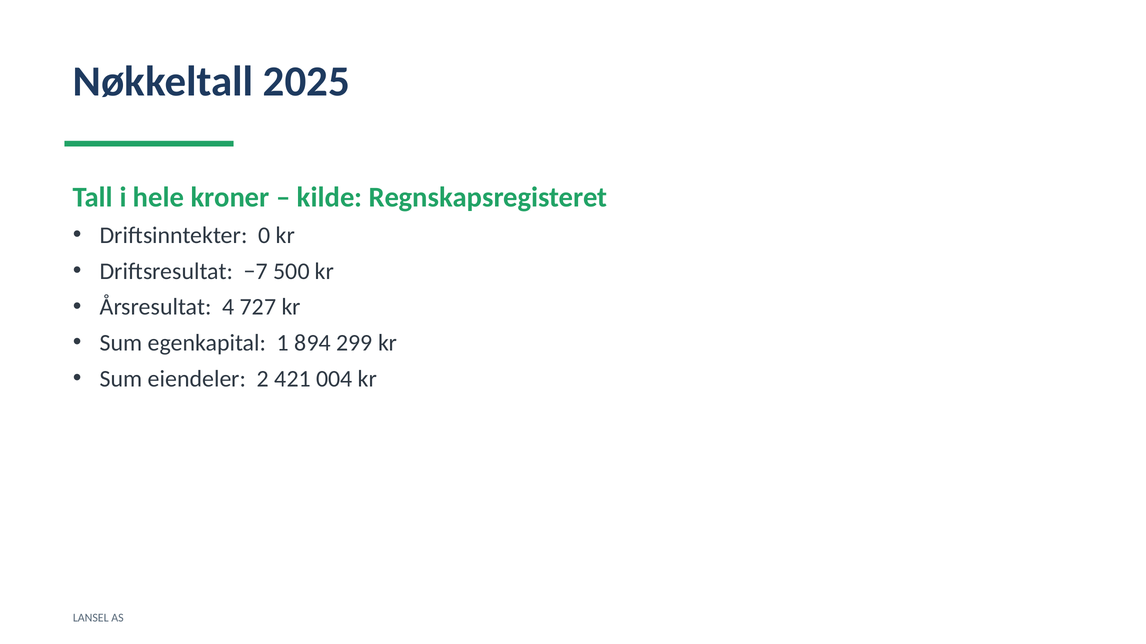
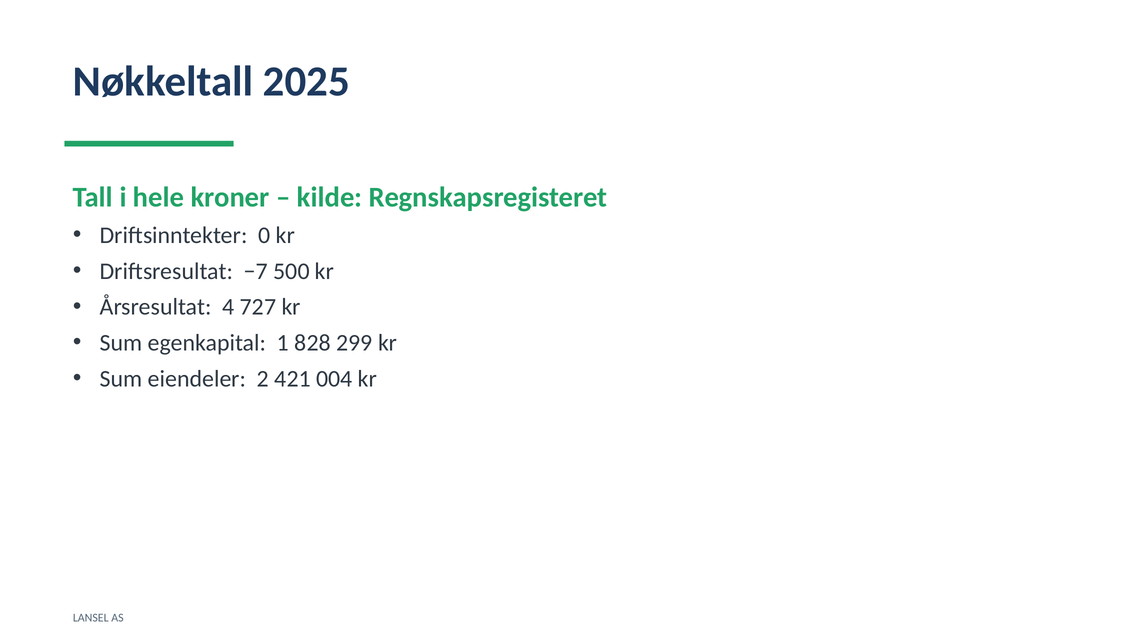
894: 894 -> 828 (313, 343)
